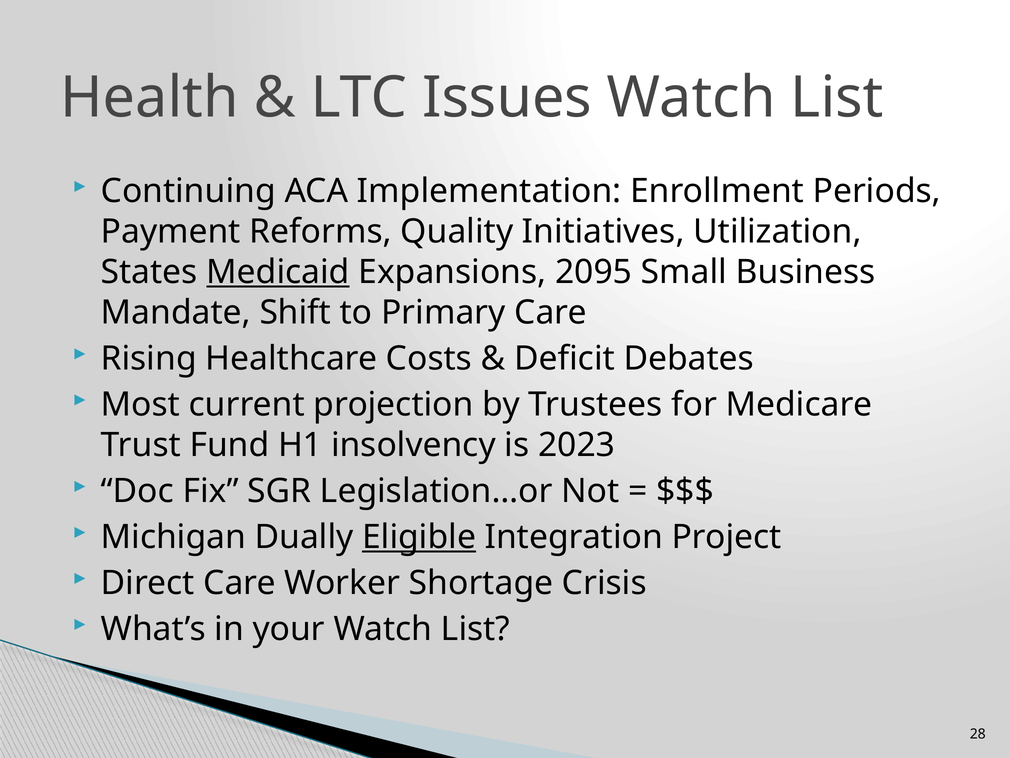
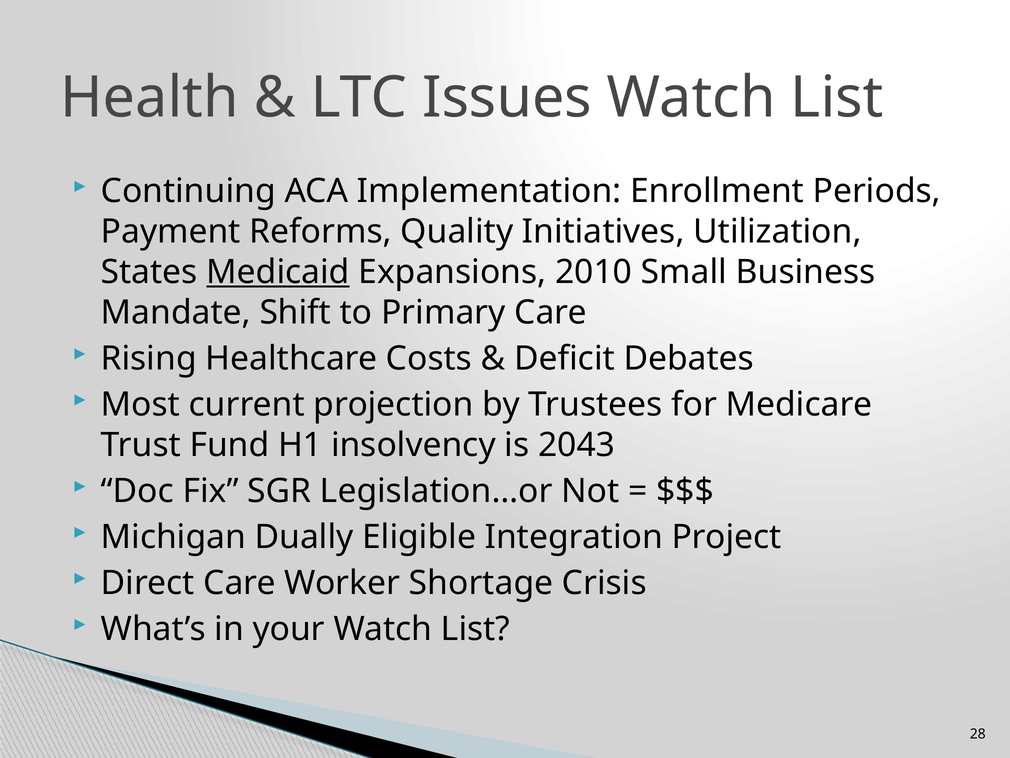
2095: 2095 -> 2010 (594, 272)
2023: 2023 -> 2043 (577, 445)
Eligible underline: present -> none (419, 537)
